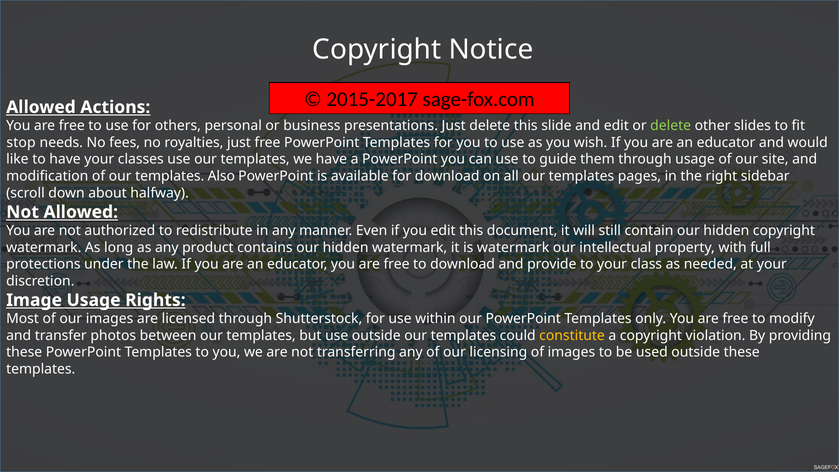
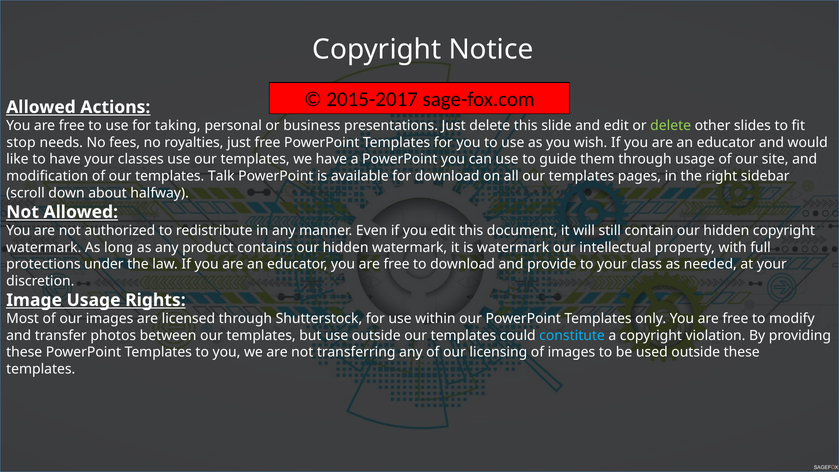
others: others -> taking (178, 126)
Also: Also -> Talk (221, 176)
constitute colour: yellow -> light blue (572, 335)
